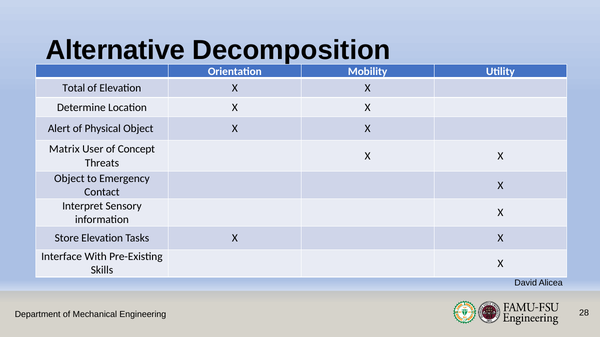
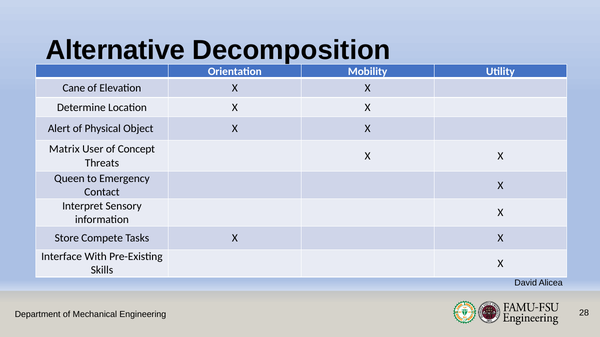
Total: Total -> Cane (74, 88)
Object: Object -> Queen (69, 179)
Store Elevation: Elevation -> Compete (102, 238)
